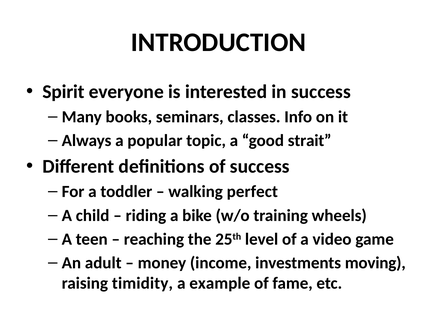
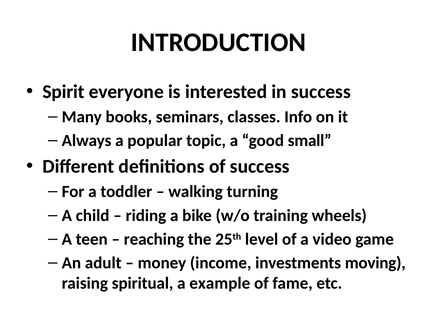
strait: strait -> small (310, 141)
perfect: perfect -> turning (252, 191)
timidity: timidity -> spiritual (143, 283)
